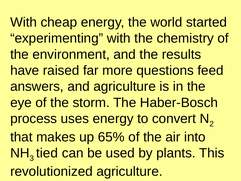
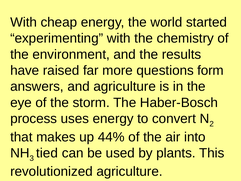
feed: feed -> form (211, 70)
65%: 65% -> 44% (111, 137)
